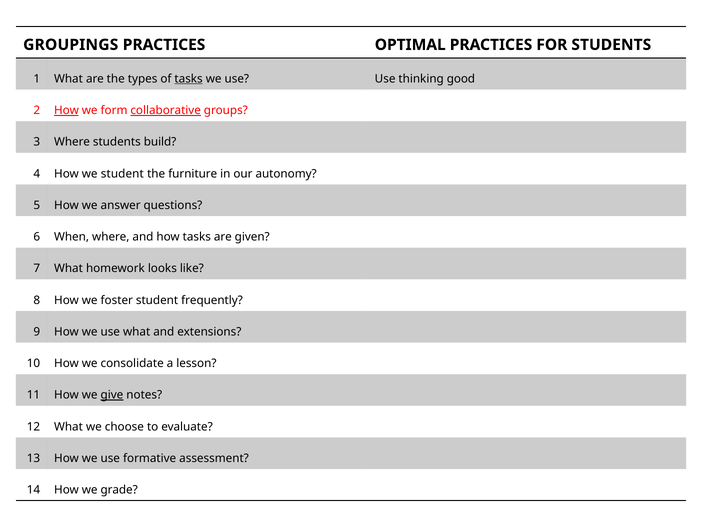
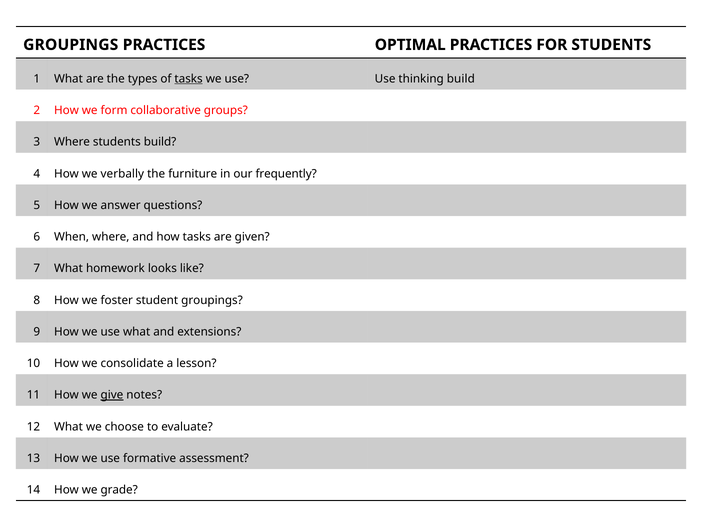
thinking good: good -> build (461, 79)
How underline: present -> none (66, 110)
collaborative underline: present -> none (166, 110)
we student: student -> verbally (122, 174)
autonomy: autonomy -> frequently (286, 174)
student frequently: frequently -> groupings (212, 300)
